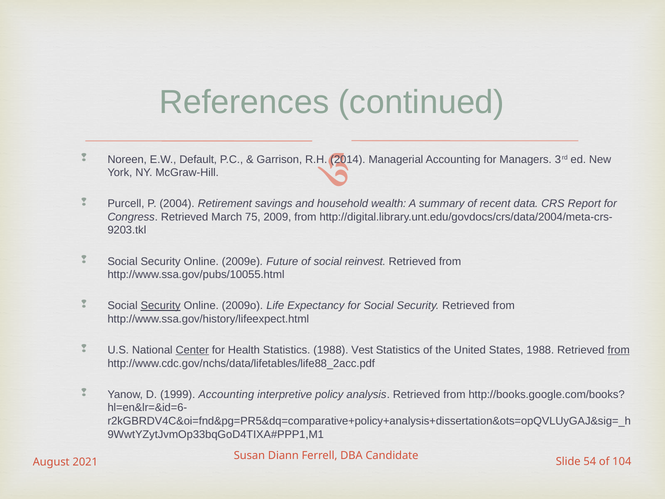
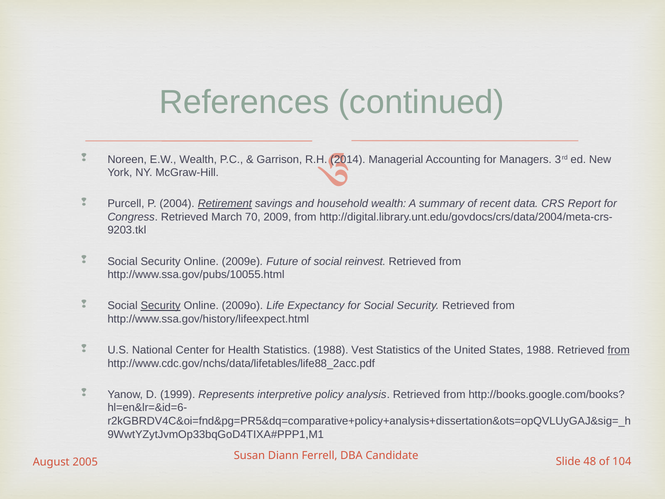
E.W Default: Default -> Wealth (198, 159)
Retirement underline: none -> present (225, 204)
75: 75 -> 70 (253, 217)
Center underline: present -> none (192, 350)
1999 Accounting: Accounting -> Represents (226, 394)
54: 54 -> 48 (590, 461)
2021: 2021 -> 2005 (85, 462)
